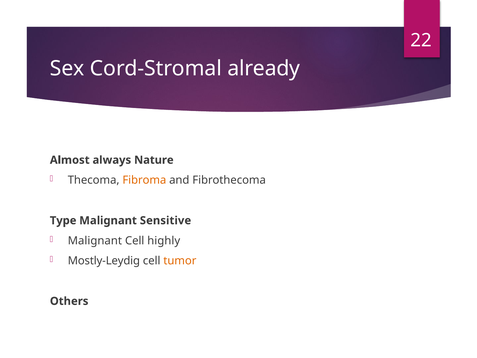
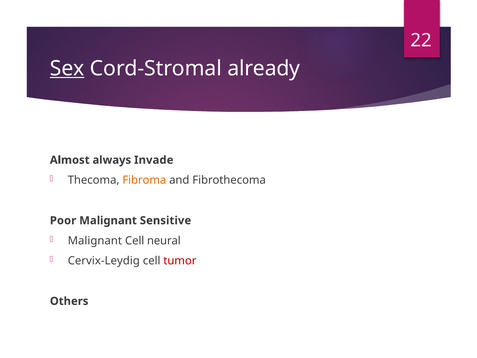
Sex underline: none -> present (67, 68)
Nature: Nature -> Invade (154, 160)
Type: Type -> Poor (63, 220)
highly: highly -> neural (164, 241)
Mostly-Leydig: Mostly-Leydig -> Cervix-Leydig (104, 261)
tumor colour: orange -> red (180, 261)
